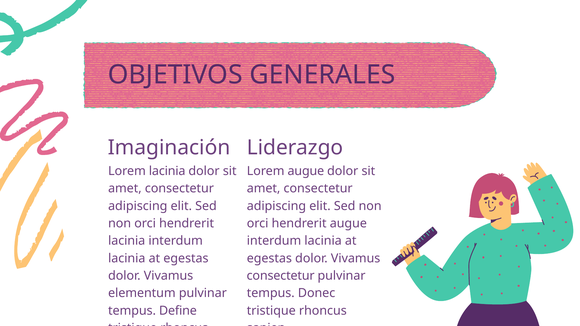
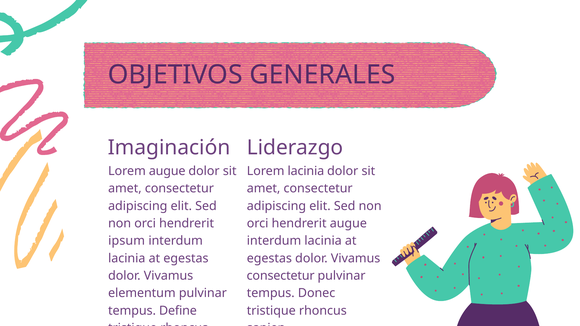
Lorem lacinia: lacinia -> augue (167, 171)
Lorem augue: augue -> lacinia (306, 171)
lacinia: lacinia -> ipsum (127, 241)
